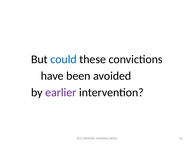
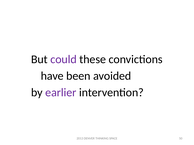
could colour: blue -> purple (64, 59)
